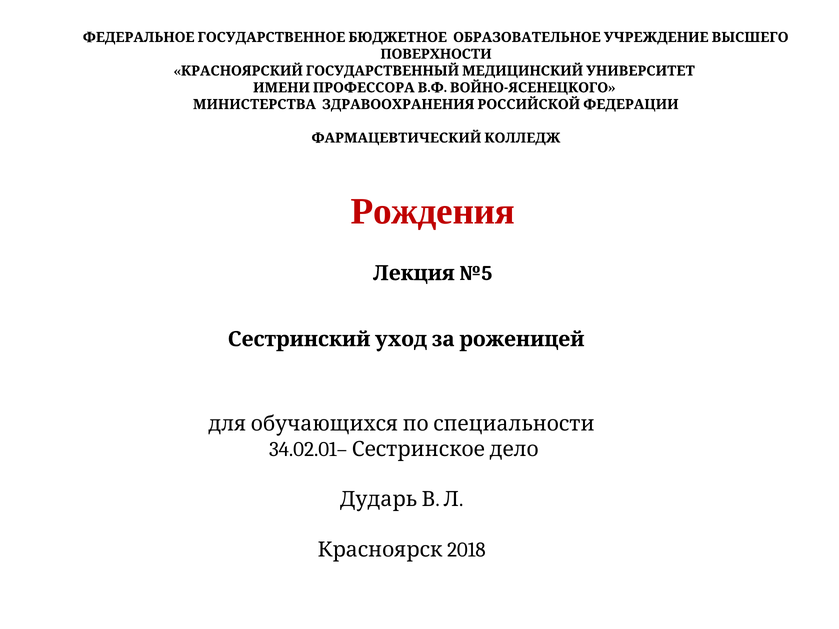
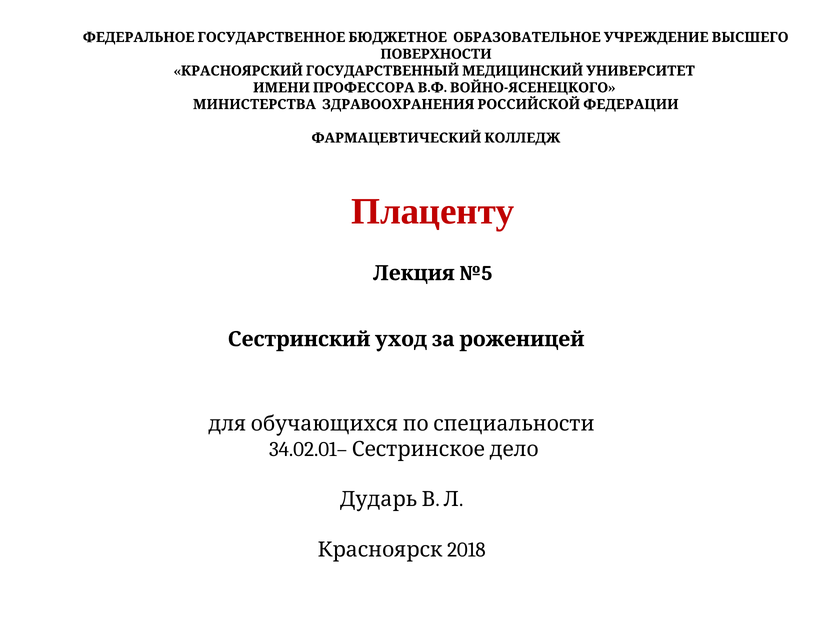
Рождения: Рождения -> Плаценту (433, 212)
